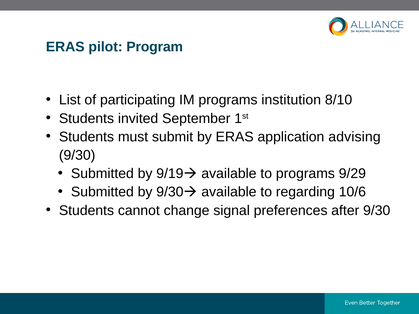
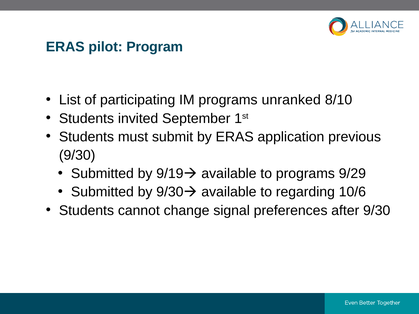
institution: institution -> unranked (291, 100)
advising: advising -> previous (355, 137)
